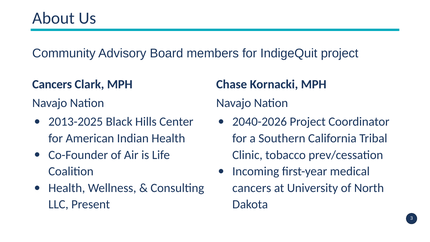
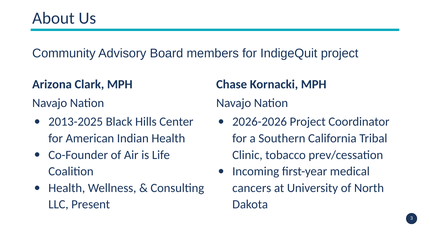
Cancers: Cancers -> Arizona (52, 84)
2040-2026: 2040-2026 -> 2026-2026 (260, 122)
